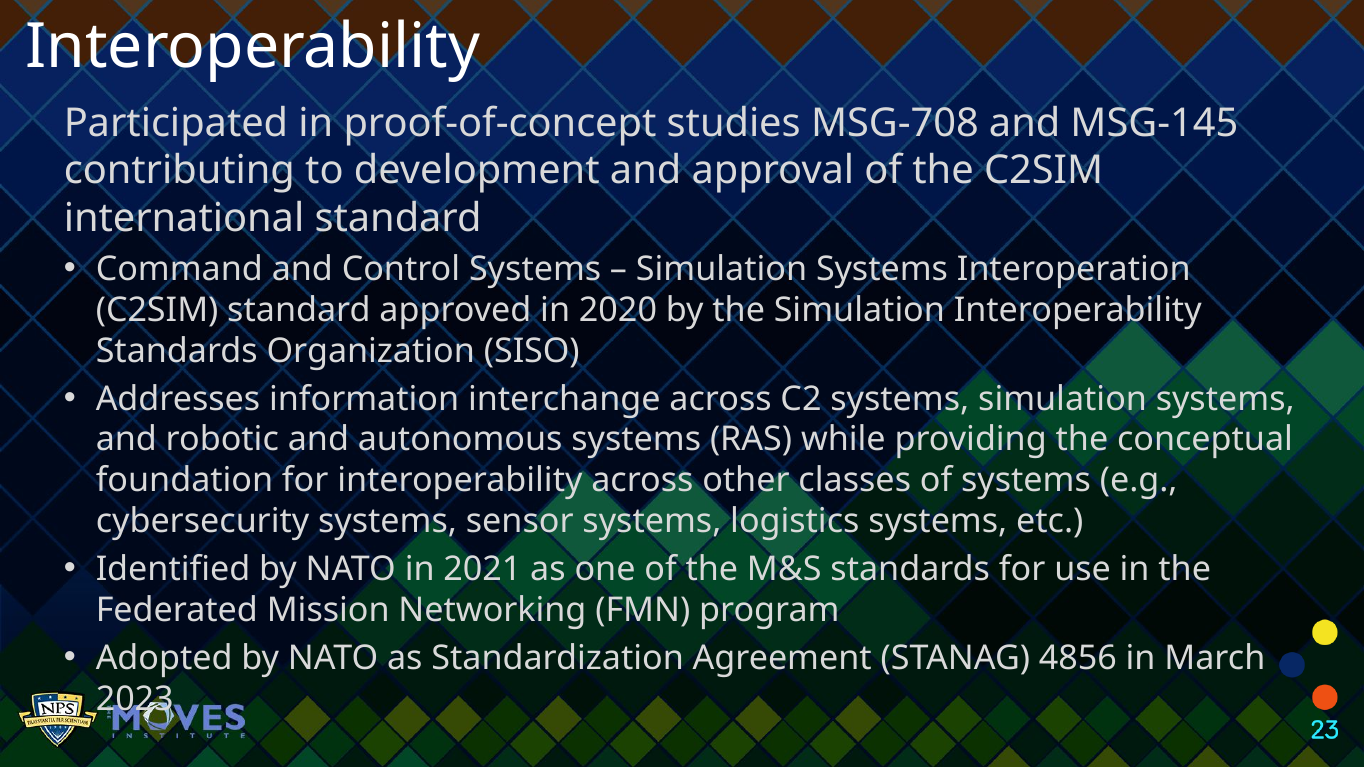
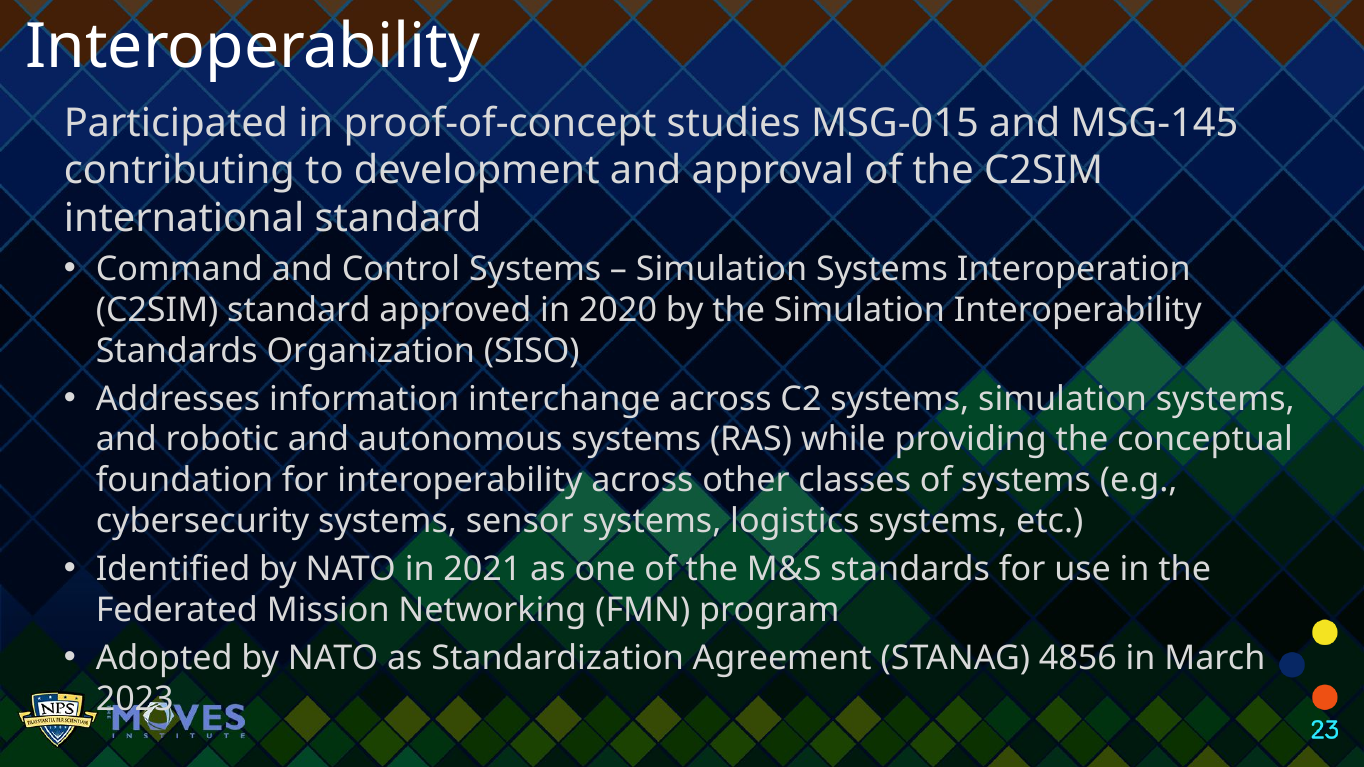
MSG-708: MSG-708 -> MSG-015 (895, 123)
